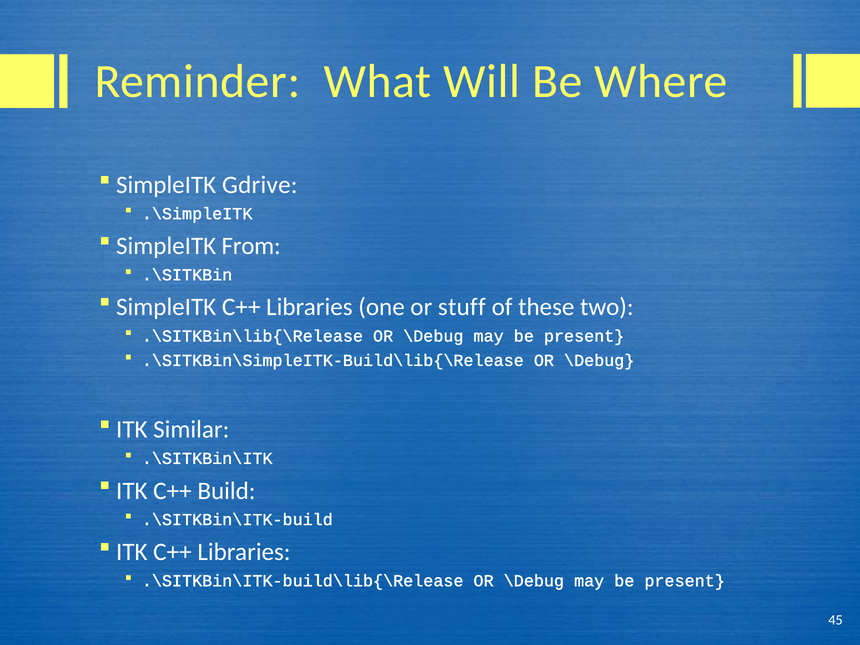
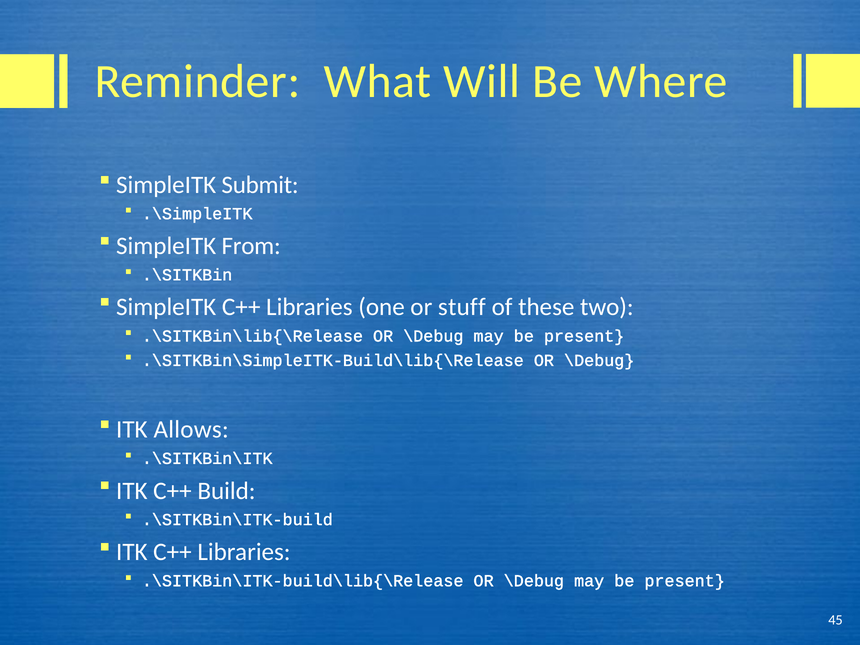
Gdrive: Gdrive -> Submit (260, 185)
Similar: Similar -> Allows (191, 430)
